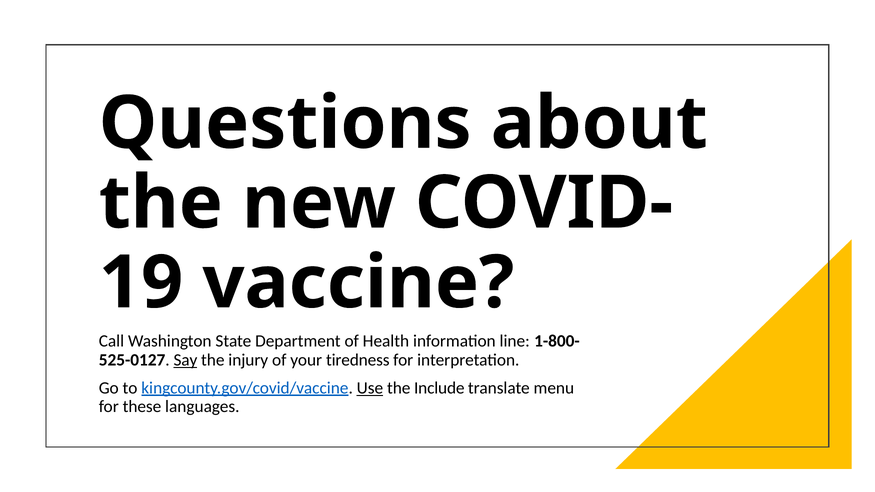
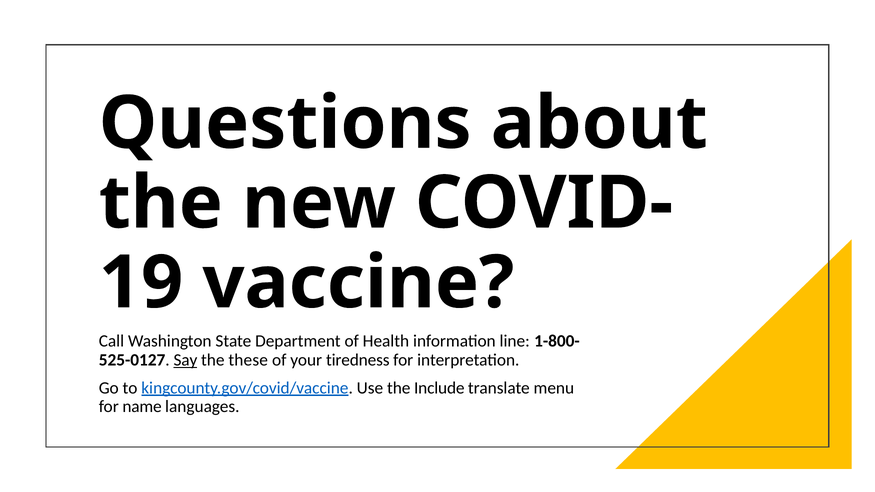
injury: injury -> these (248, 360)
Use underline: present -> none (370, 388)
these: these -> name (142, 407)
